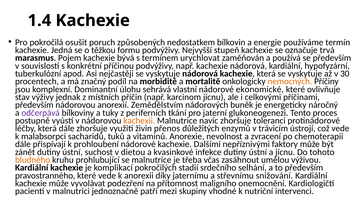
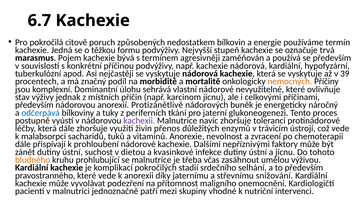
1.4: 1.4 -> 6.7 (39, 20)
osušit: osušit -> citově (76, 42)
urychlovat: urychlovat -> agresivněji (200, 58)
30: 30 -> 39 (345, 73)
ekonomické: ekonomické -> nevyužitelné (260, 89)
Zemědělstvím: Zemědělstvím -> Protizánětlivě (157, 105)
odčerpává colour: purple -> blue (41, 113)
kachexii colour: orange -> purple (139, 120)
